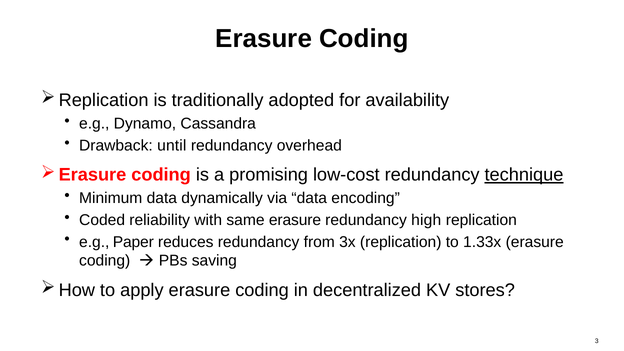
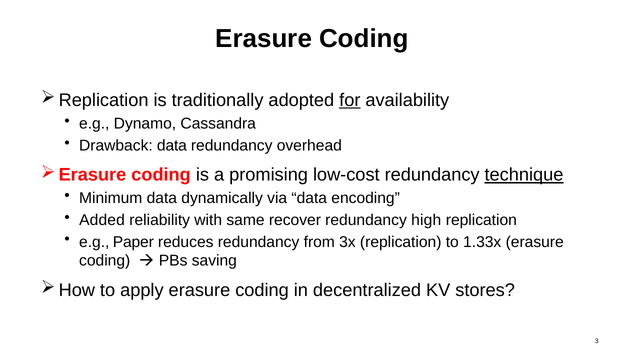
for underline: none -> present (350, 100)
Drawback until: until -> data (172, 145)
Coded: Coded -> Added (102, 220)
same erasure: erasure -> recover (295, 220)
